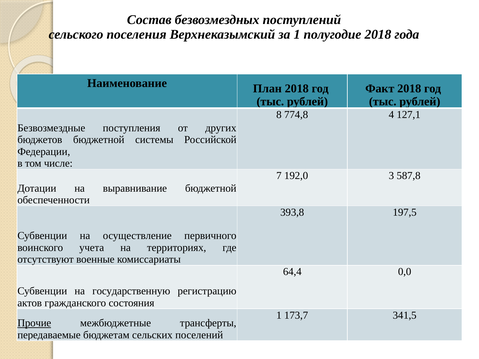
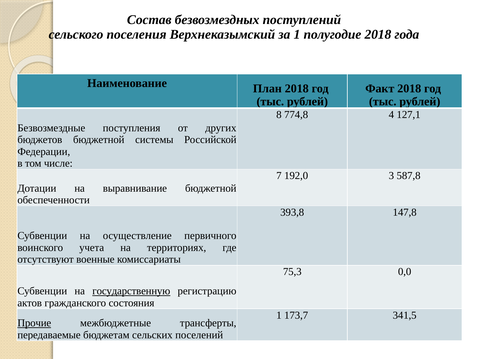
197,5: 197,5 -> 147,8 (405, 212)
64,4: 64,4 -> 75,3 (292, 272)
государственную underline: none -> present (131, 291)
